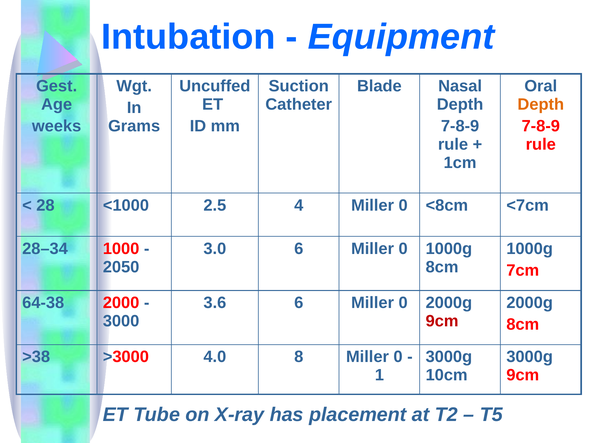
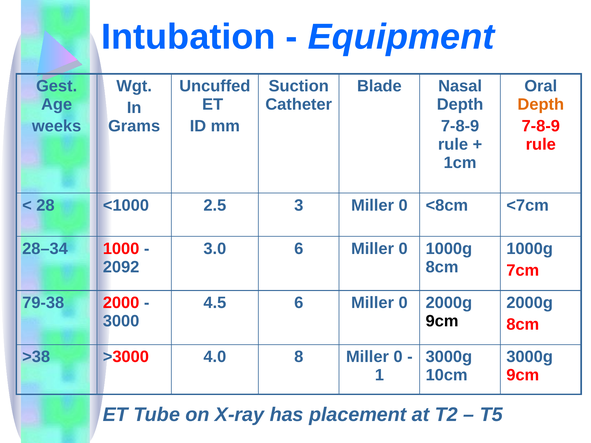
4: 4 -> 3 (299, 206)
2050: 2050 -> 2092 (121, 267)
64-38: 64-38 -> 79-38 (43, 303)
3.6: 3.6 -> 4.5 (215, 303)
9cm colour: red -> black (442, 321)
